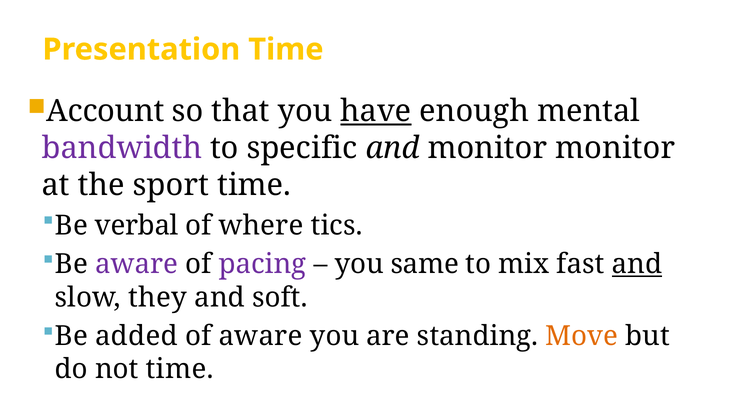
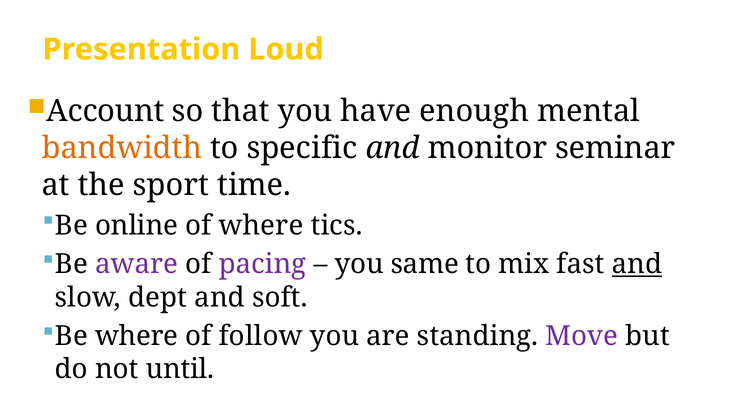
Presentation Time: Time -> Loud (286, 50)
have underline: present -> none (376, 112)
bandwidth colour: purple -> orange (122, 148)
monitor monitor: monitor -> seminar (615, 148)
verbal: verbal -> online (137, 226)
they: they -> dept (158, 298)
Be added: added -> where (137, 337)
of aware: aware -> follow (261, 337)
Move colour: orange -> purple (582, 337)
not time: time -> until (180, 370)
